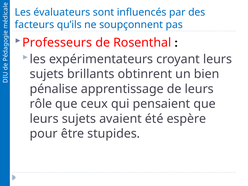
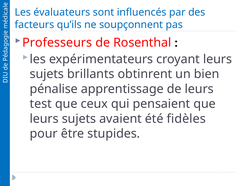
rôle: rôle -> test (41, 104)
espère: espère -> fidèles (186, 119)
